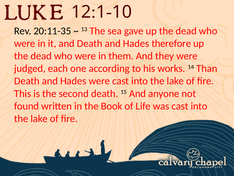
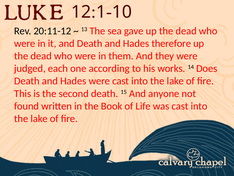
20:11-35: 20:11-35 -> 20:11-12 (52, 31)
Than: Than -> Does (207, 68)
